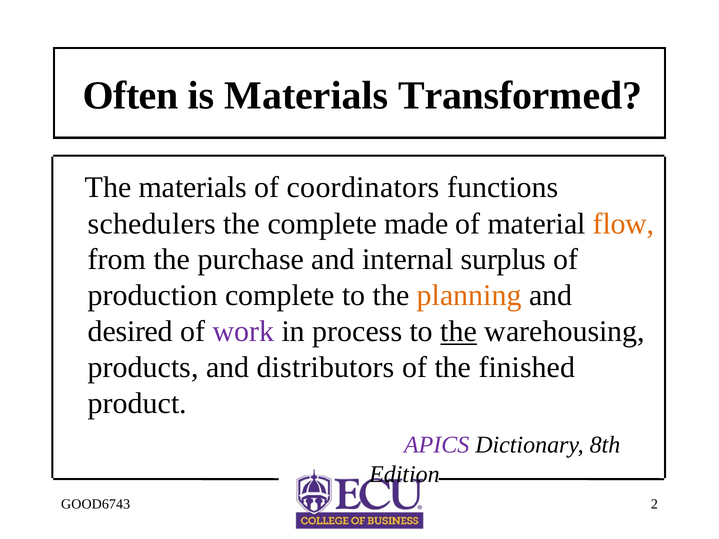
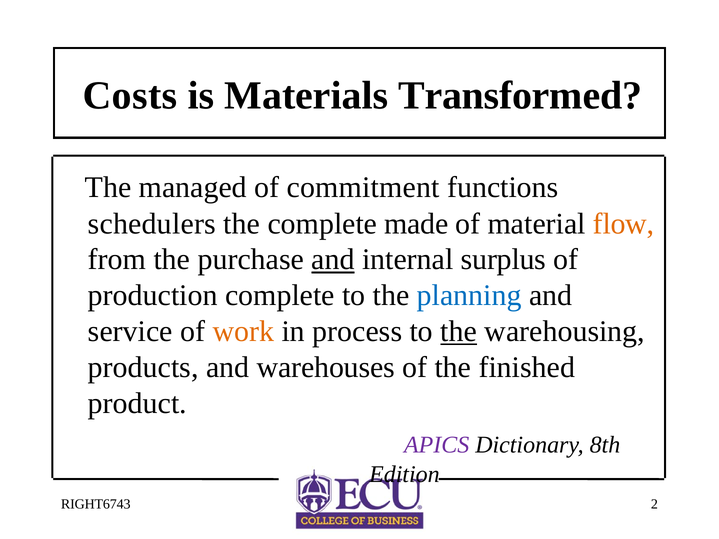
Often: Often -> Costs (130, 96)
The materials: materials -> managed (193, 187)
coordinators: coordinators -> commitment (363, 187)
and underline: none -> present (333, 260)
planning colour: orange -> blue (469, 296)
desired: desired -> service (130, 332)
work colour: purple -> orange (243, 332)
distributors: distributors -> warehouses (326, 368)
GOOD6743: GOOD6743 -> RIGHT6743 (96, 504)
